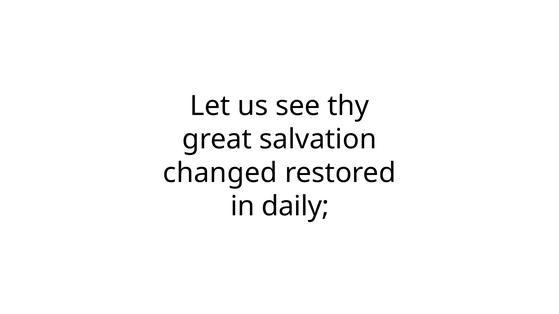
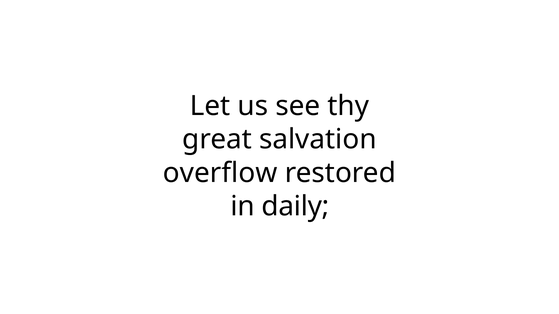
changed: changed -> overflow (220, 173)
